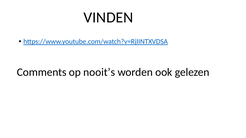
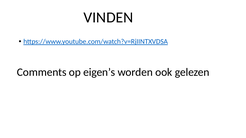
nooit’s: nooit’s -> eigen’s (99, 72)
